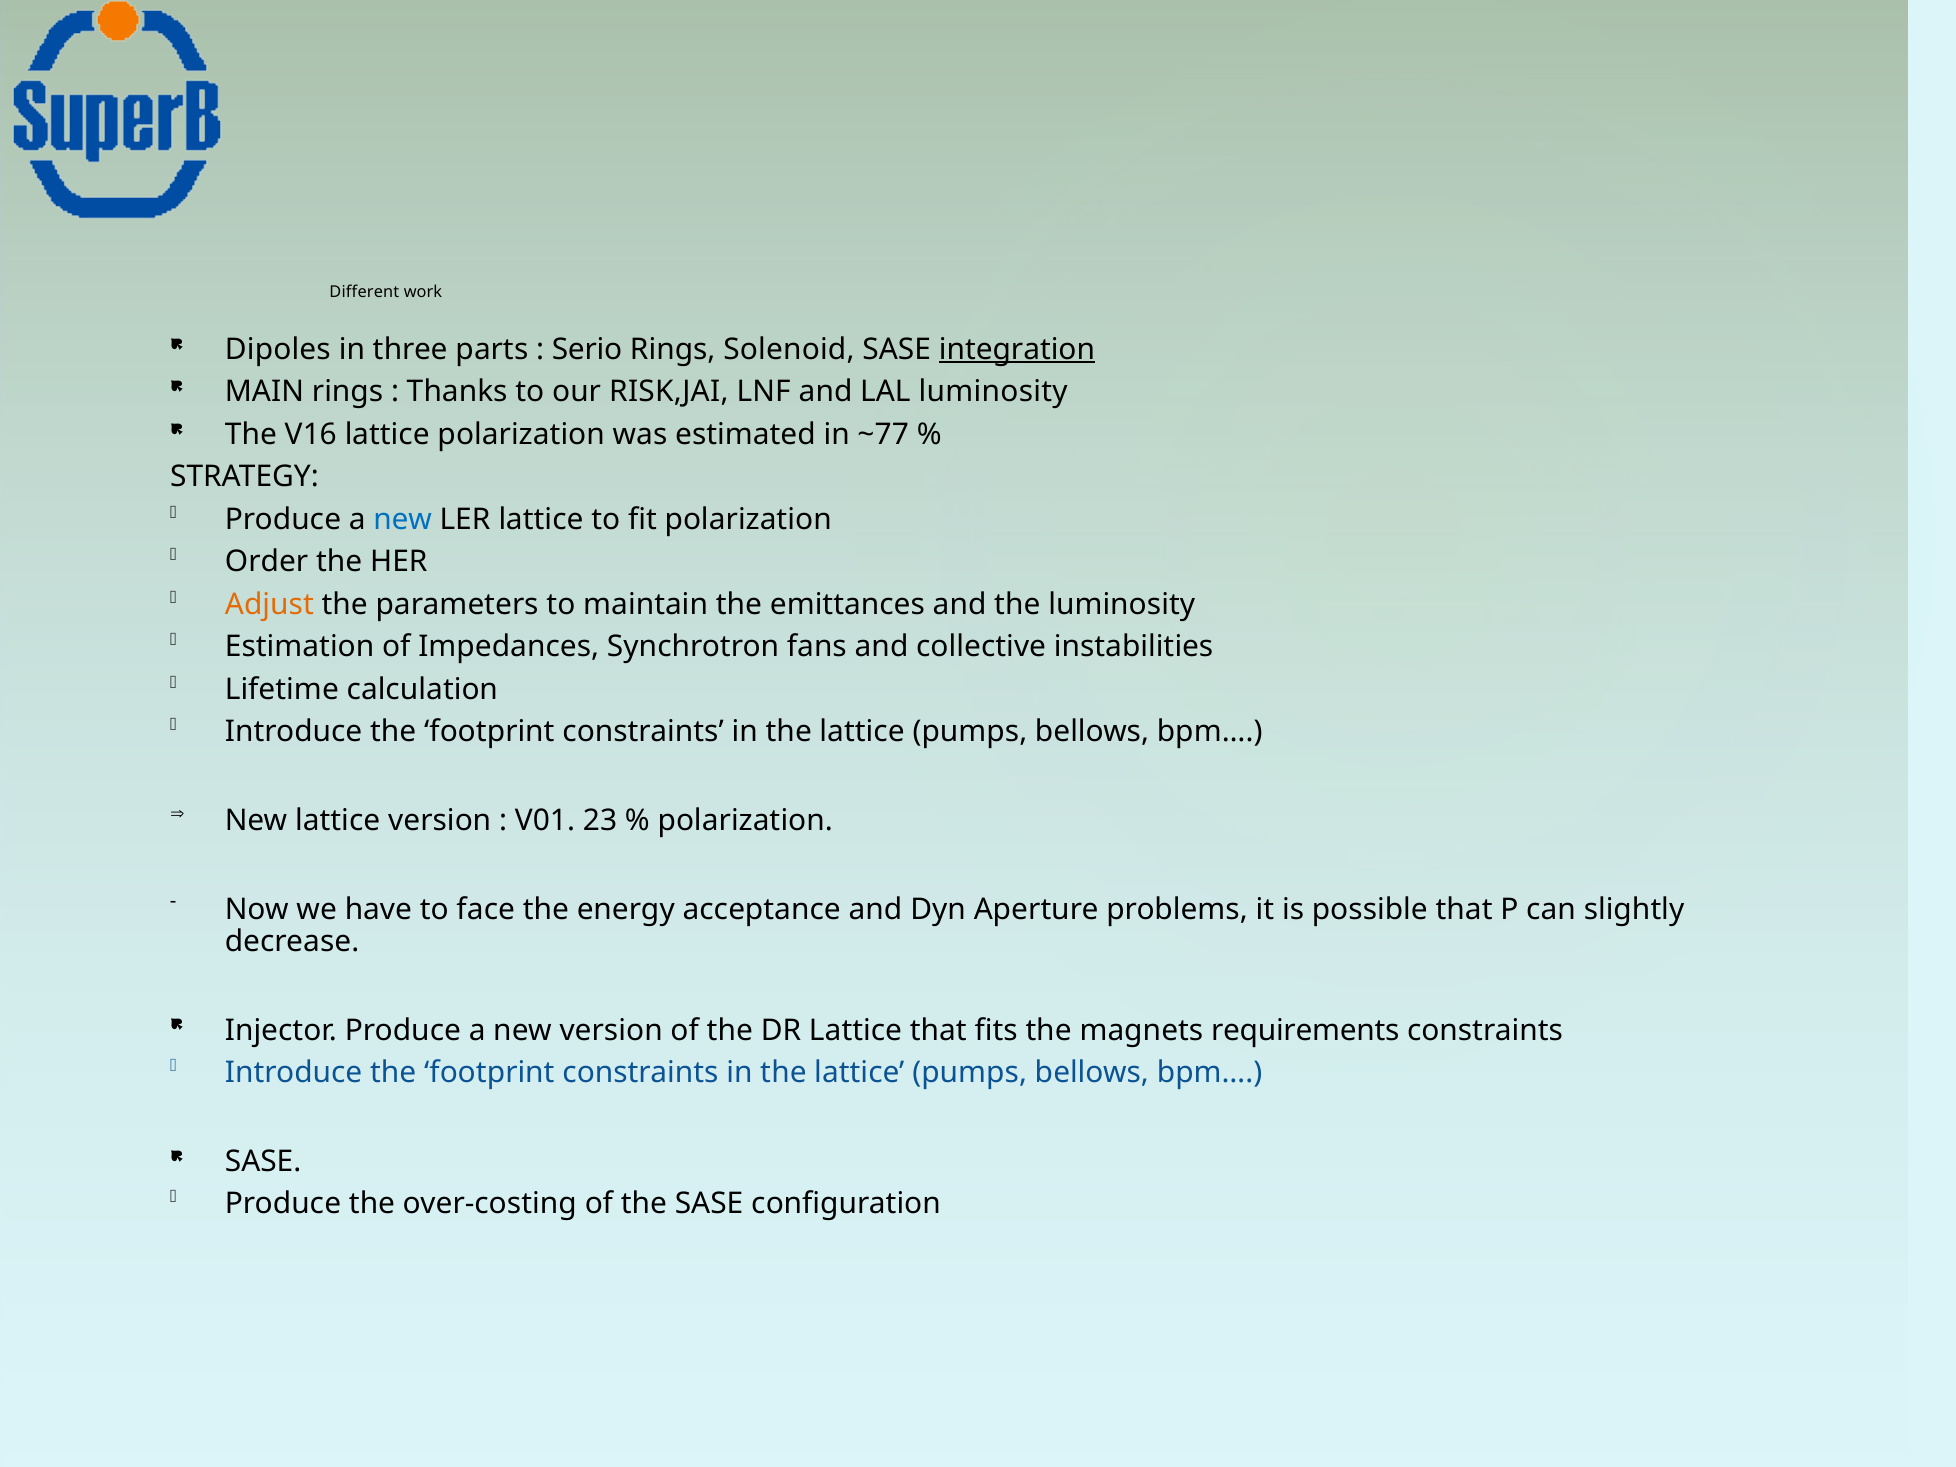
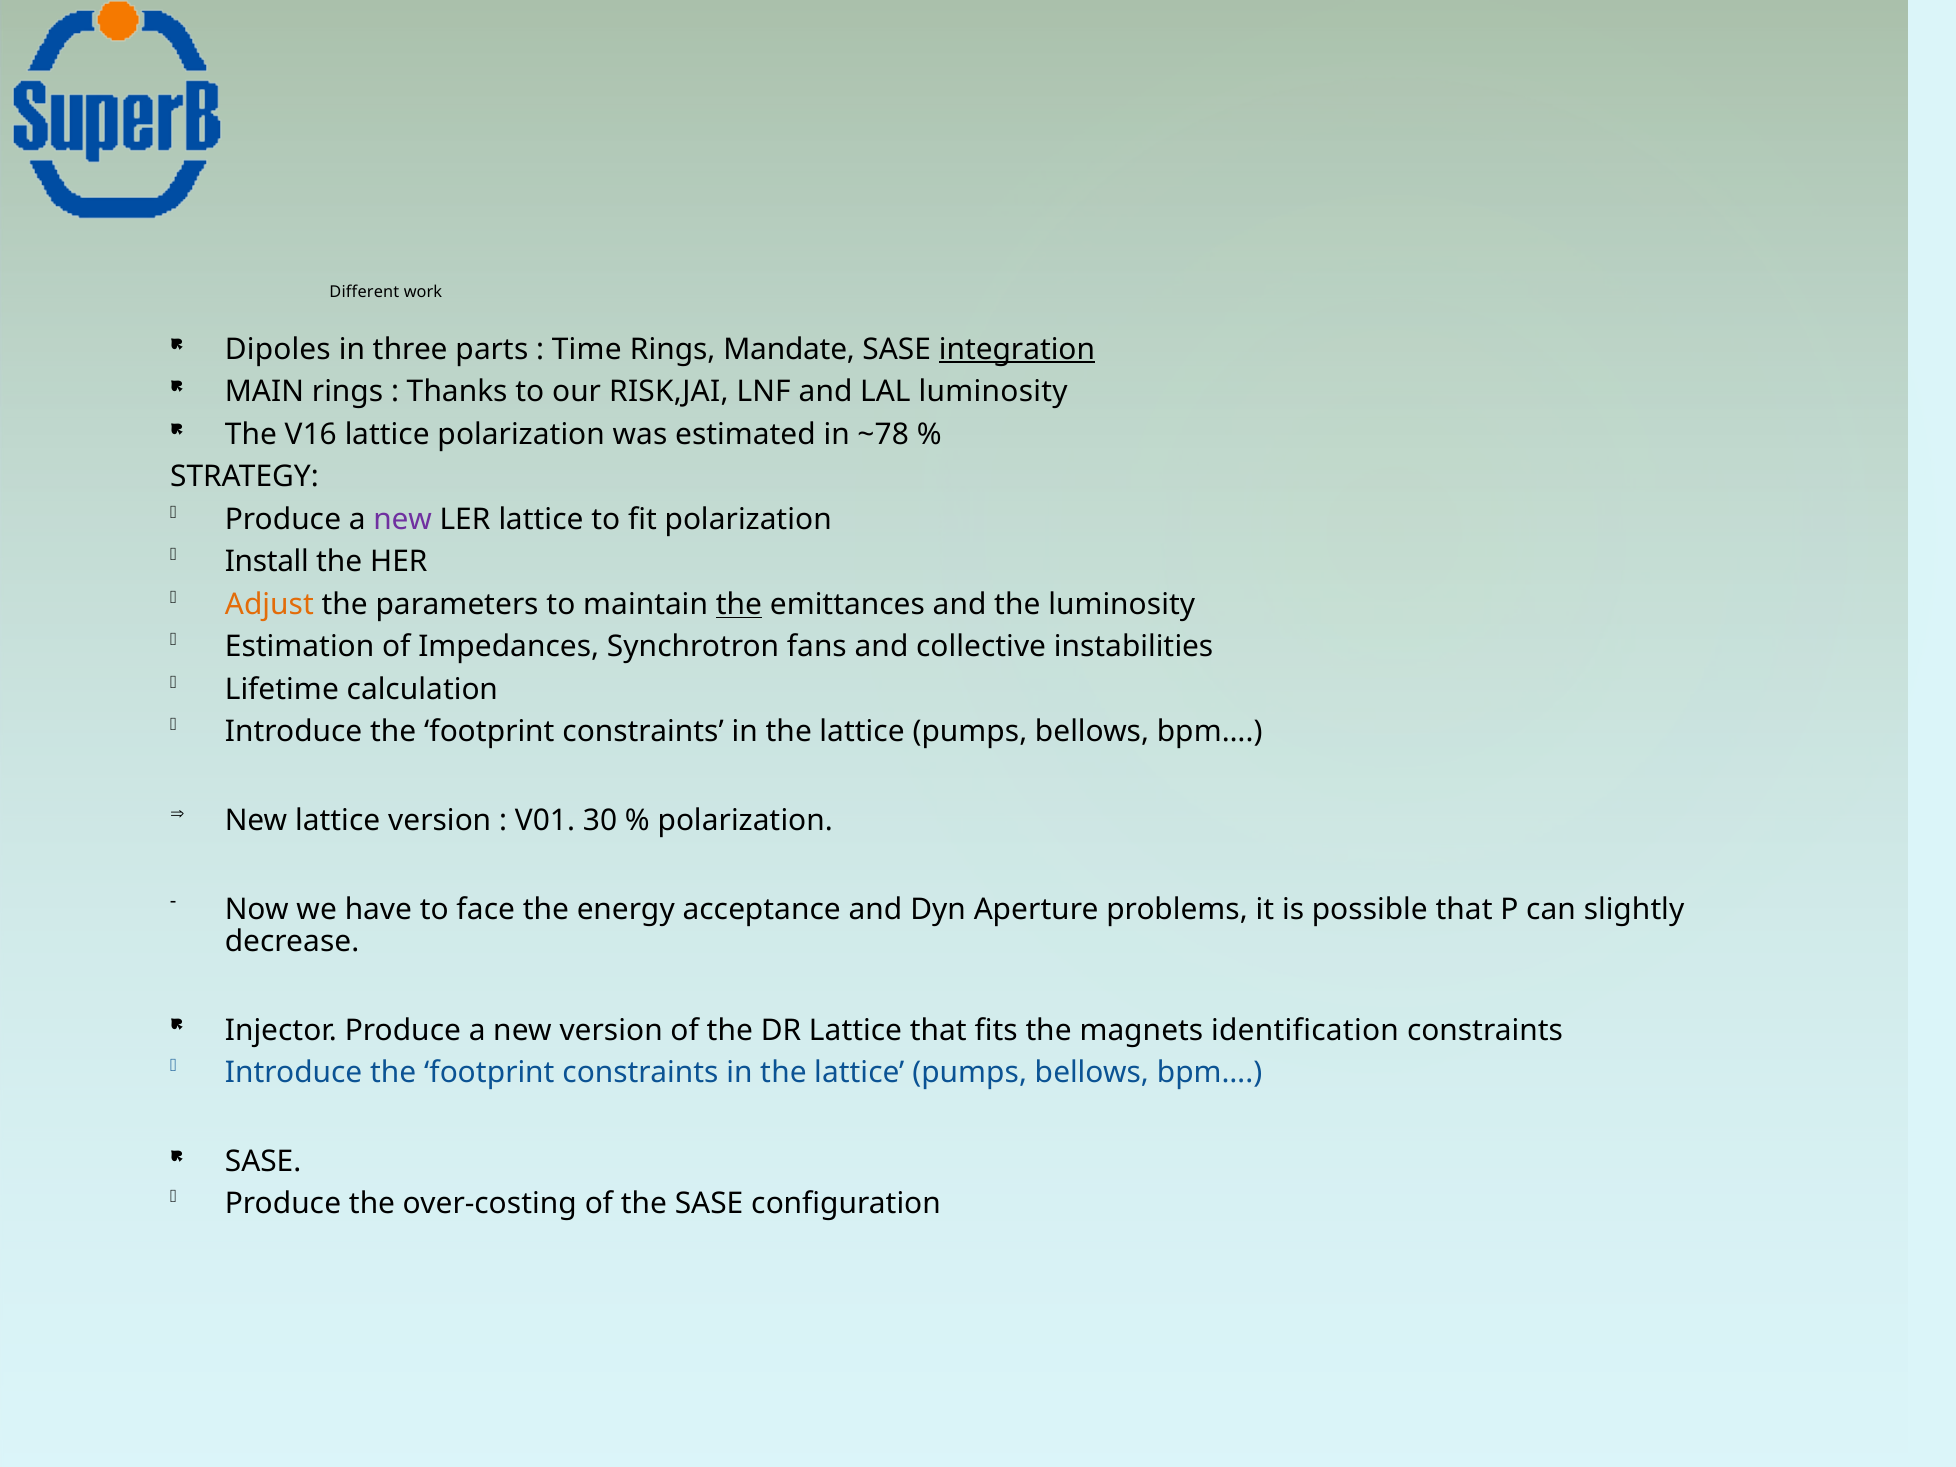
Serio: Serio -> Time (587, 350)
Solenoid: Solenoid -> Mandate (789, 350)
~77: ~77 -> ~78 (883, 435)
new colour: blue -> purple (403, 520)
Order: Order -> Install (267, 562)
the underline: none -> present (739, 605)
23: 23 -> 30 (600, 821)
requirements: requirements -> identification (1305, 1030)
